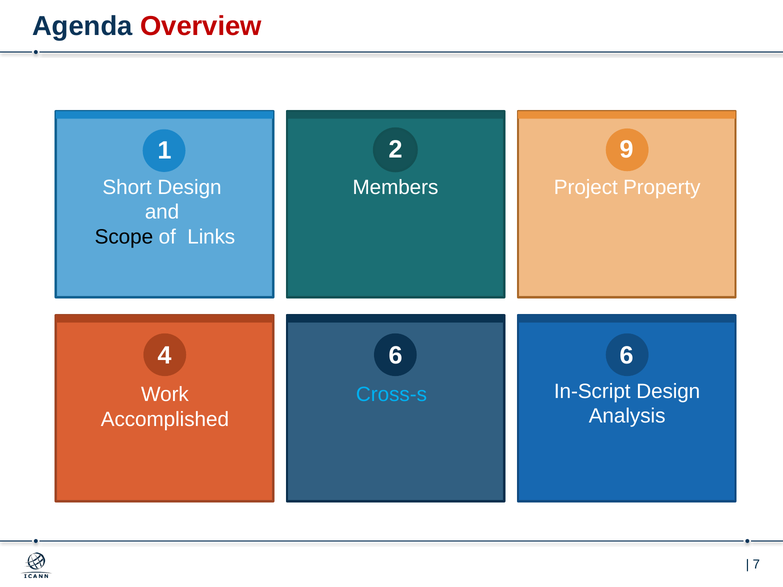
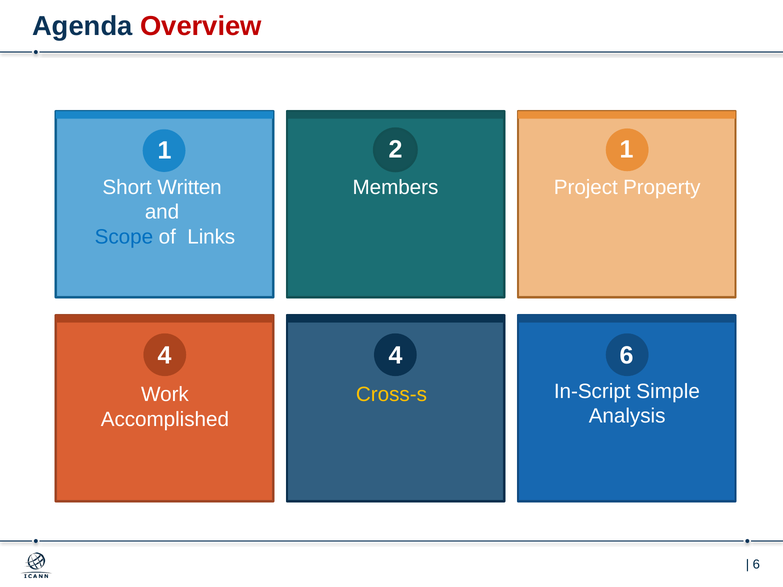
2 9: 9 -> 1 (627, 150)
Short Design: Design -> Written (190, 187)
Scope colour: black -> blue (124, 237)
4 6: 6 -> 4 (396, 356)
Cross-s colour: light blue -> yellow (391, 395)
In-Script Design: Design -> Simple (668, 391)
7: 7 -> 6 (756, 564)
